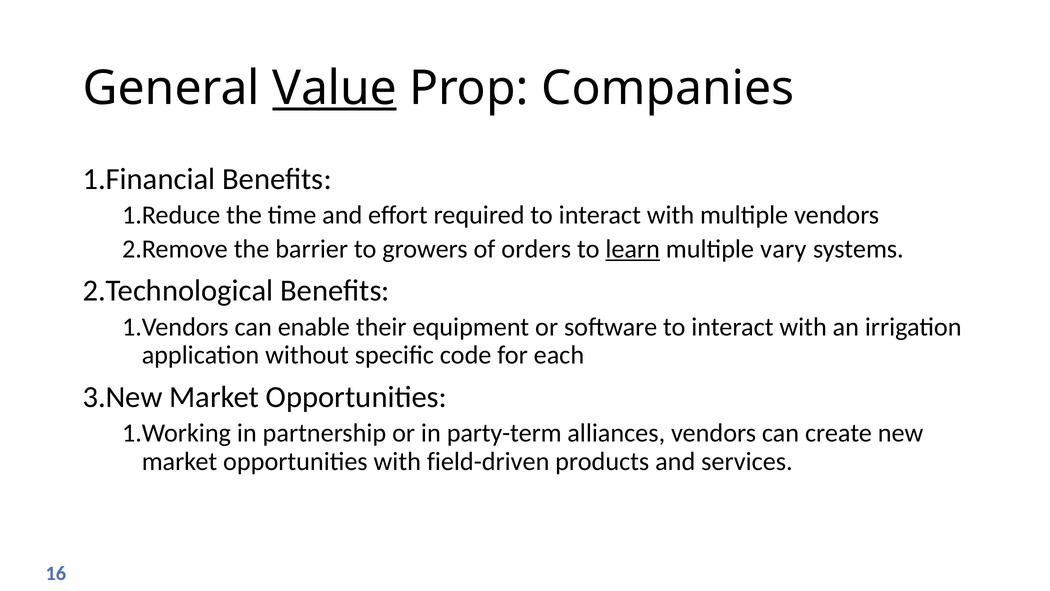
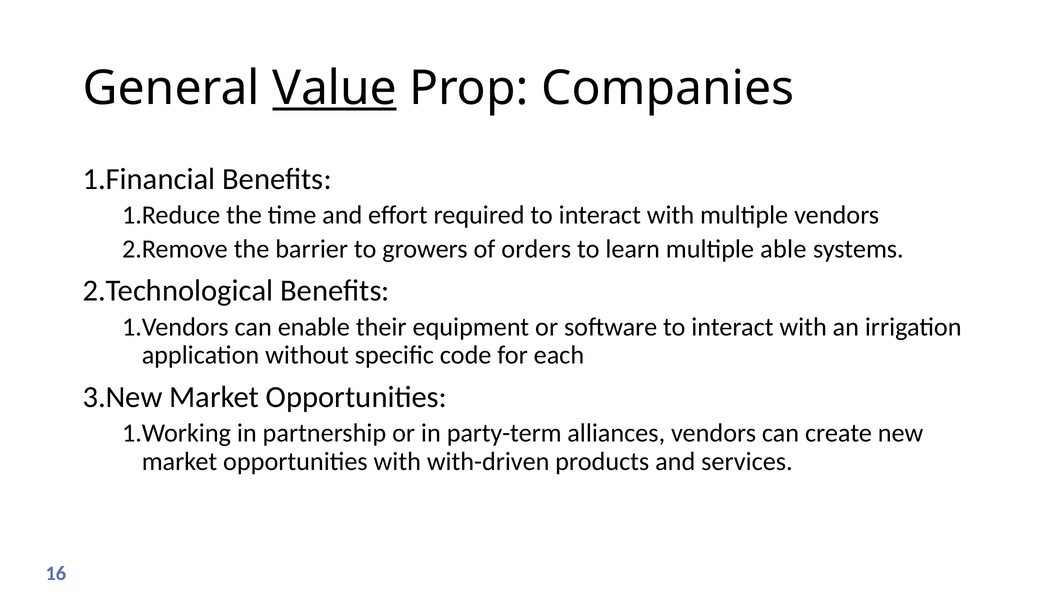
learn underline: present -> none (633, 249)
vary: vary -> able (783, 249)
field-driven: field-driven -> with-driven (488, 461)
